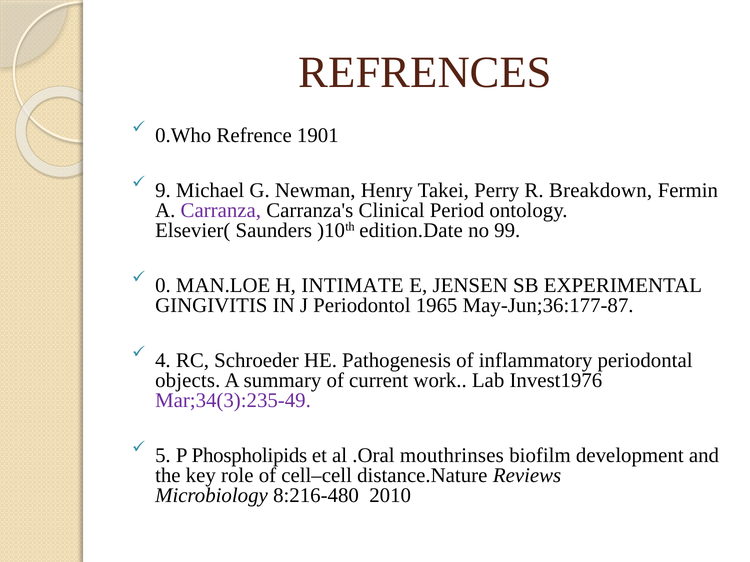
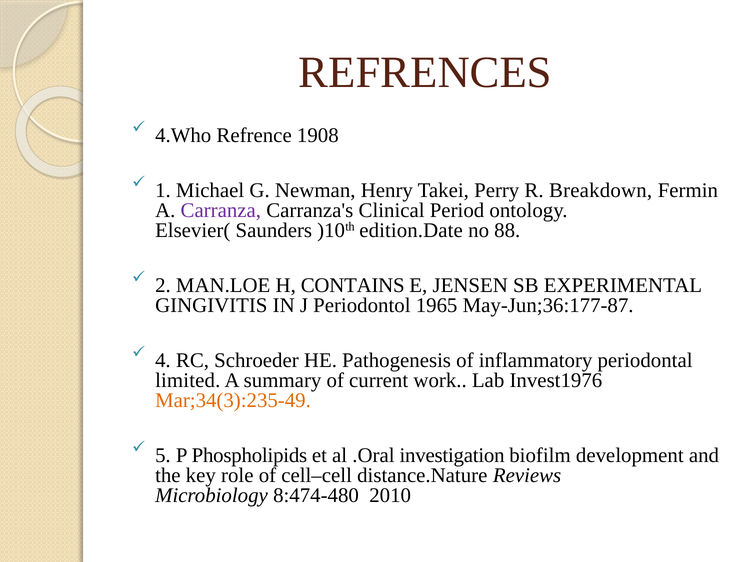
0.Who: 0.Who -> 4.Who (183, 136)
1901: 1901 -> 1908 (318, 136)
9: 9 -> 1 (163, 191)
99: 99 -> 88 (507, 231)
0: 0 -> 2 (163, 286)
INTIMATE: INTIMATE -> CONTAINS (353, 286)
objects: objects -> limited (188, 381)
Mar;34(3):235-49 colour: purple -> orange (233, 401)
mouthrinses: mouthrinses -> investigation (452, 456)
8:216-480: 8:216-480 -> 8:474-480 (316, 496)
